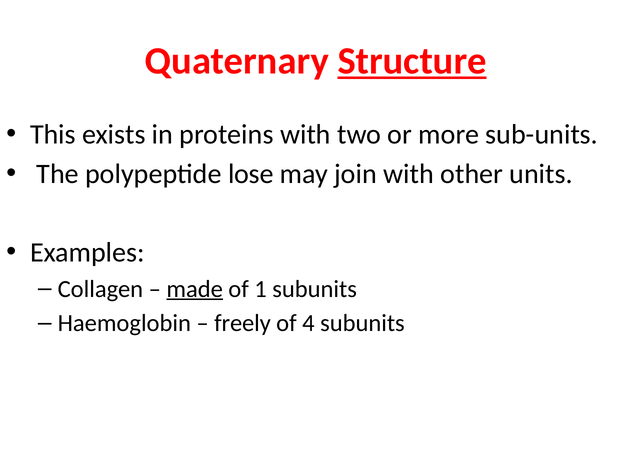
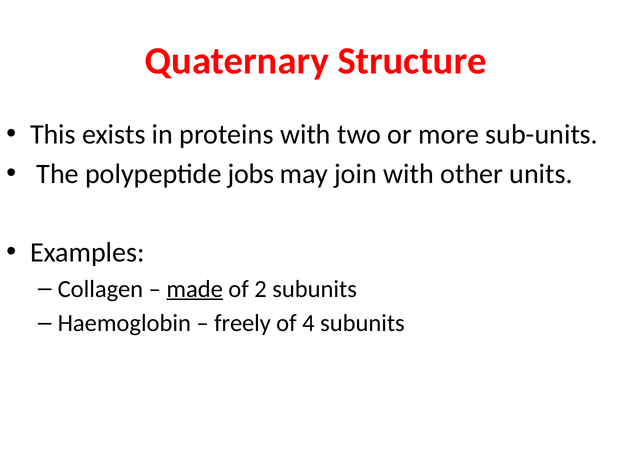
Structure underline: present -> none (412, 61)
lose: lose -> jobs (251, 174)
1: 1 -> 2 (261, 289)
